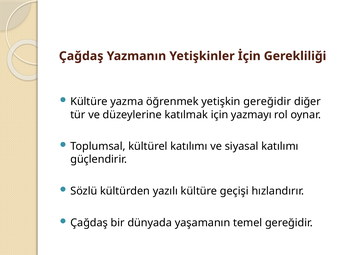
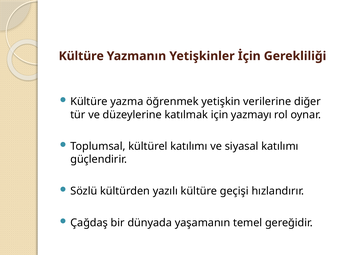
Çağdaş: Çağdaş -> Kültüre (81, 56)
yetişkin gereğidir: gereğidir -> verilerine (267, 102)
